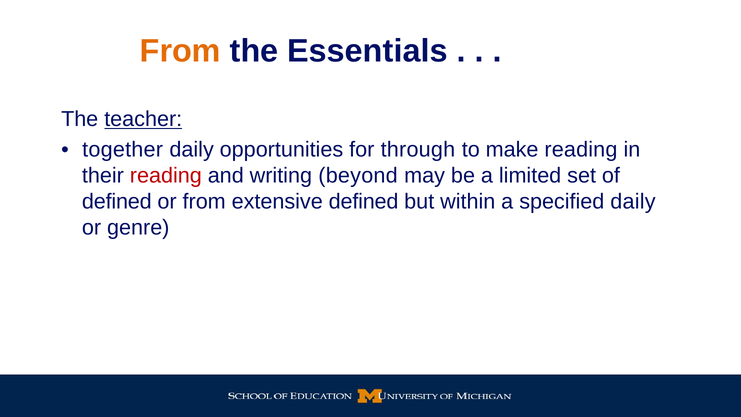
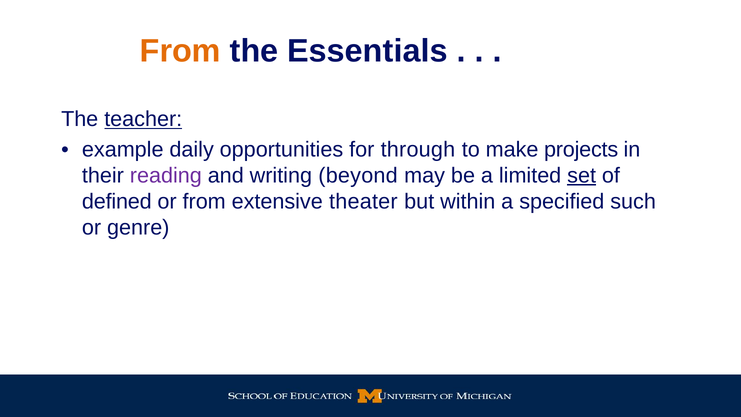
together: together -> example (123, 149)
make reading: reading -> projects (581, 149)
reading colour: red -> purple (166, 175)
set underline: none -> present (582, 175)
extensive defined: defined -> theater (363, 201)
specified daily: daily -> such (633, 201)
